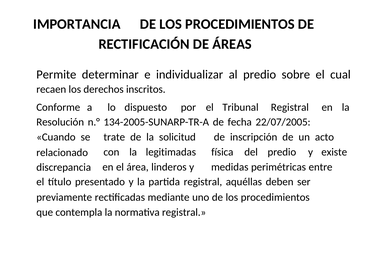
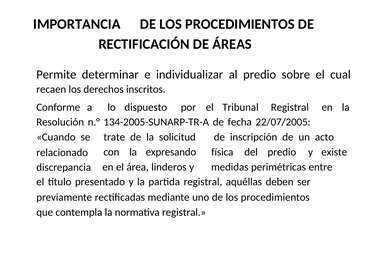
legitimadas: legitimadas -> expresando (171, 152)
